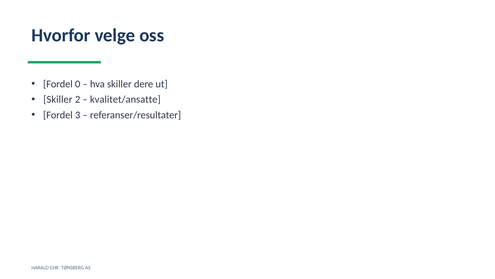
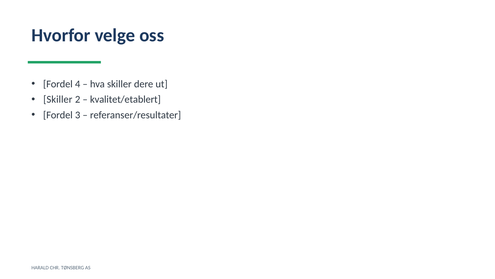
0: 0 -> 4 (78, 84)
kvalitet/ansatte: kvalitet/ansatte -> kvalitet/etablert (125, 99)
